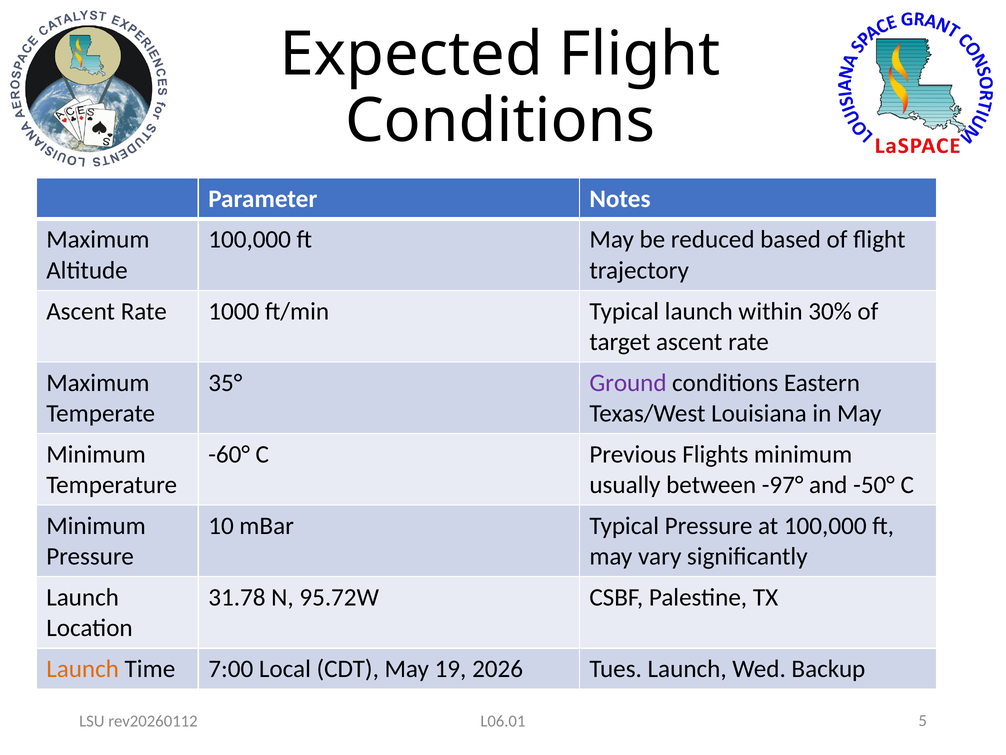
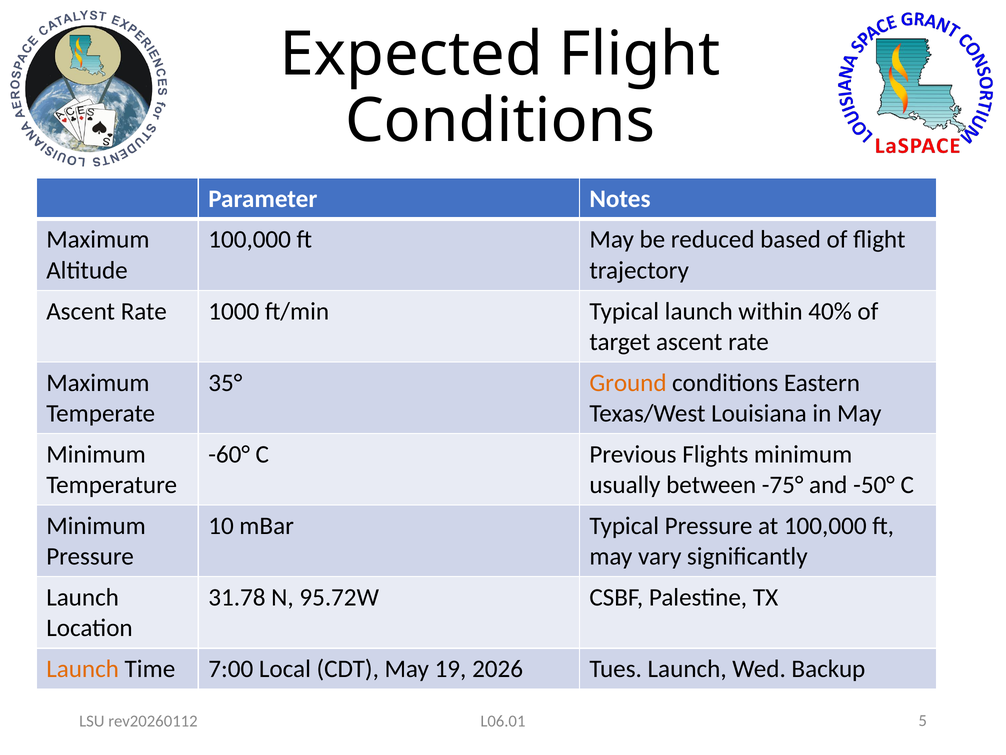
30%: 30% -> 40% (830, 311)
Ground colour: purple -> orange (628, 382)
-97°: -97° -> -75° (783, 485)
